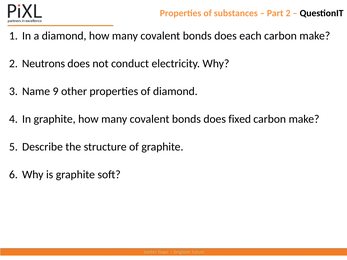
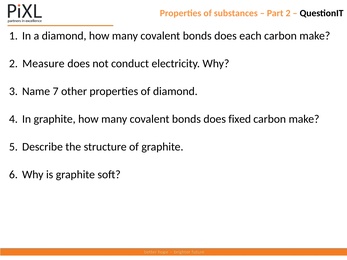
Neutrons: Neutrons -> Measure (43, 64)
9: 9 -> 7 (56, 91)
